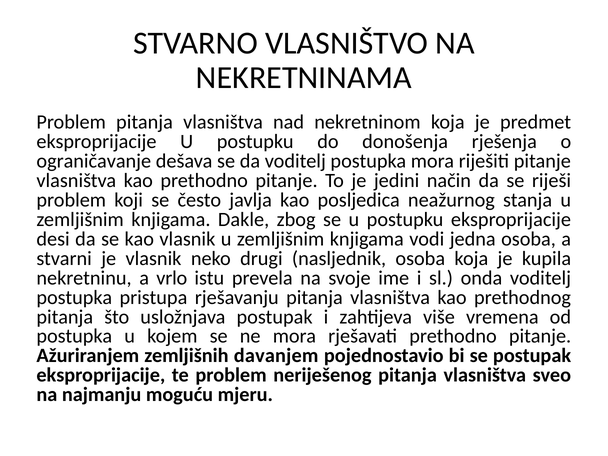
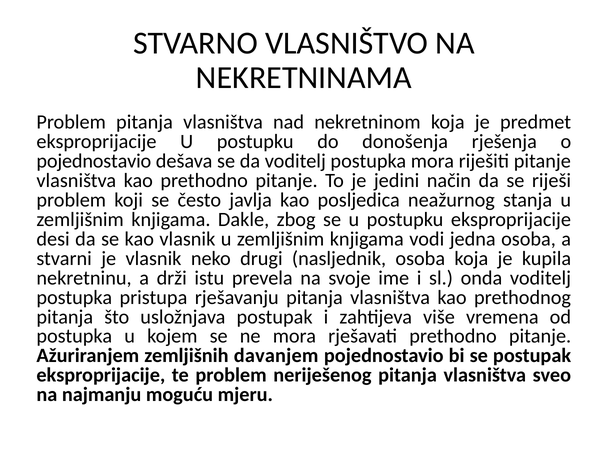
ograničavanje: ograničavanje -> pojednostavio (94, 161)
vrlo: vrlo -> drži (172, 278)
